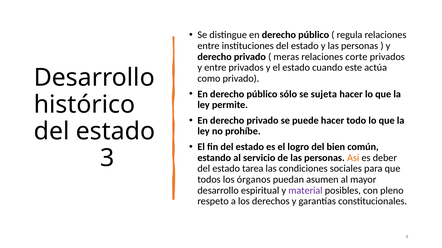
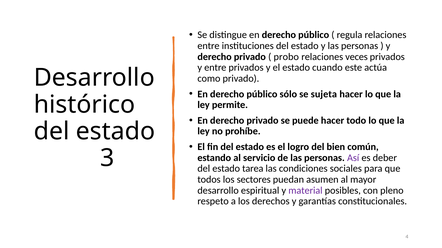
meras: meras -> probo (286, 57)
corte: corte -> veces (357, 57)
Así colour: orange -> purple (353, 158)
órganos: órganos -> sectores (254, 180)
